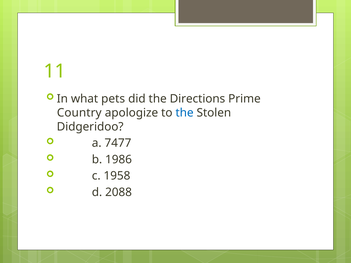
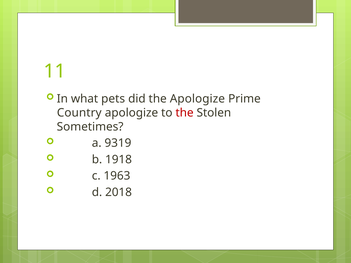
the Directions: Directions -> Apologize (197, 99)
the colour: blue -> red (185, 113)
Didgeridoo: Didgeridoo -> Sometimes (90, 127)
7477: 7477 -> 9319 (118, 143)
1986: 1986 -> 1918 (119, 160)
1958: 1958 -> 1963 (117, 176)
2088: 2088 -> 2018 (119, 192)
